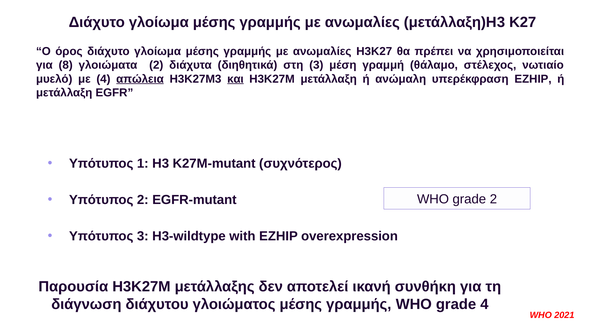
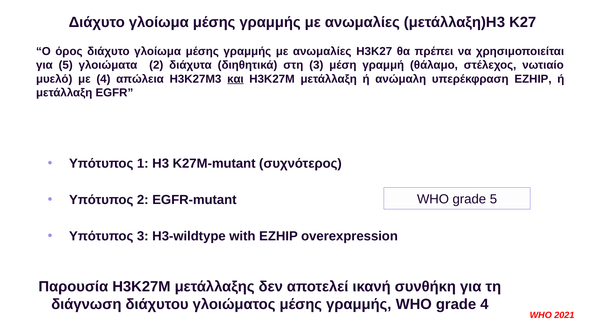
για 8: 8 -> 5 (66, 65)
απώλεια underline: present -> none (140, 79)
grade 2: 2 -> 5 (493, 199)
